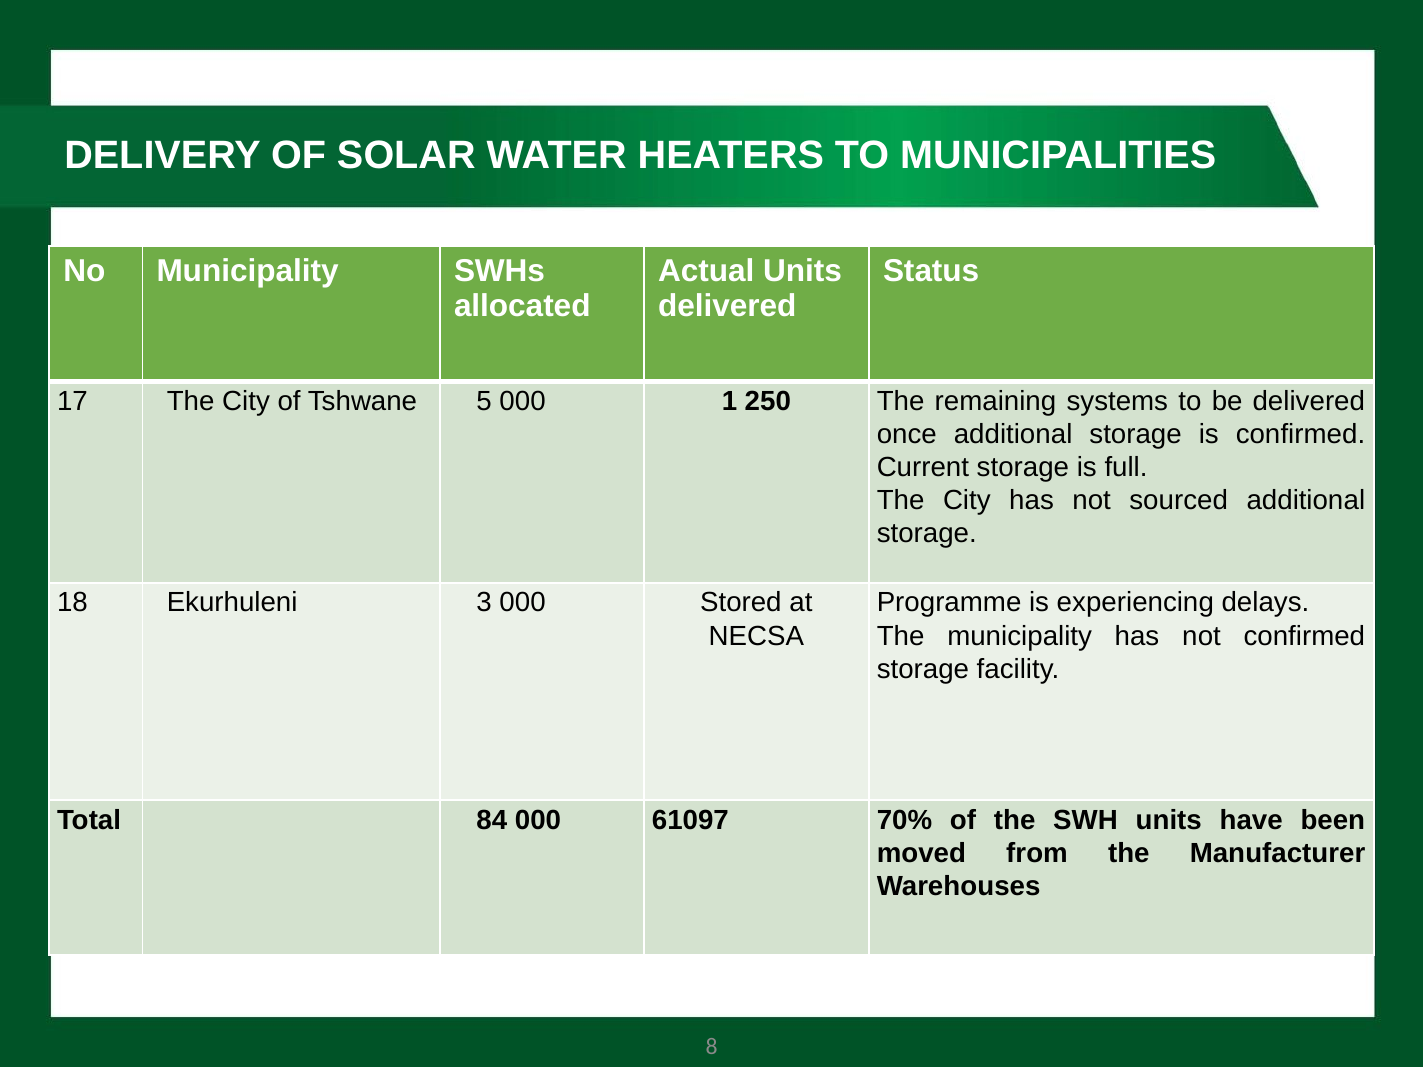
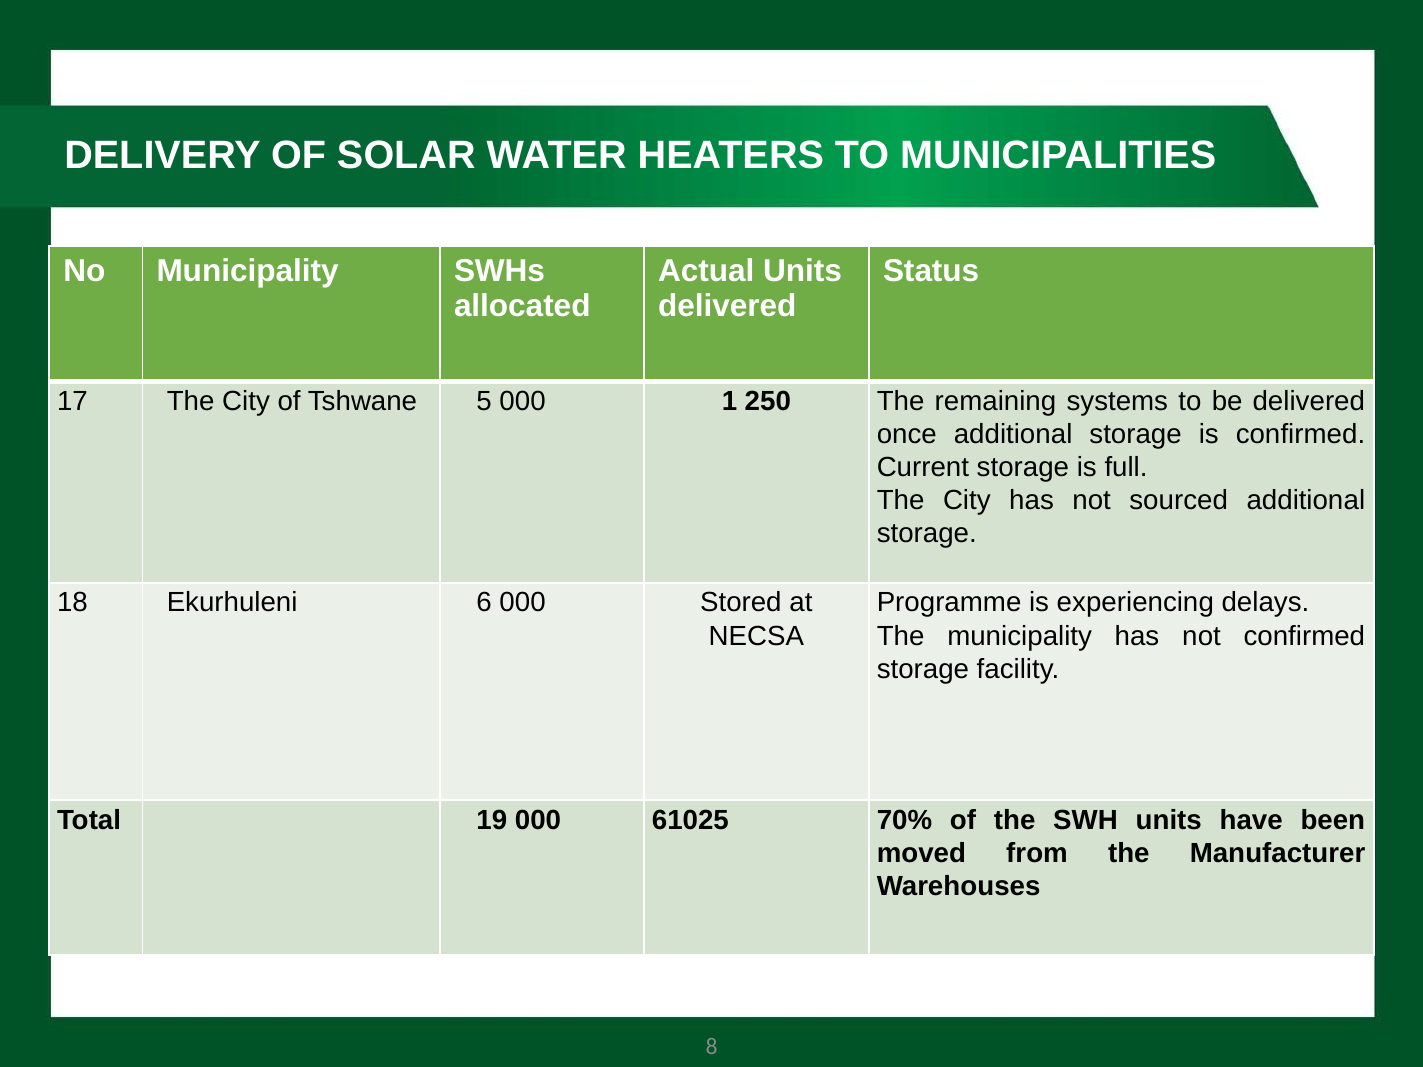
3: 3 -> 6 (484, 603)
84: 84 -> 19 (492, 820)
61097: 61097 -> 61025 (690, 820)
